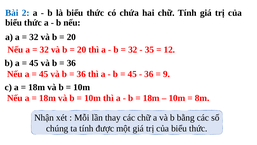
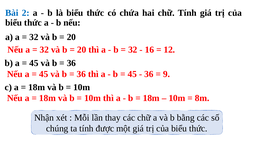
35: 35 -> 16 (149, 50)
